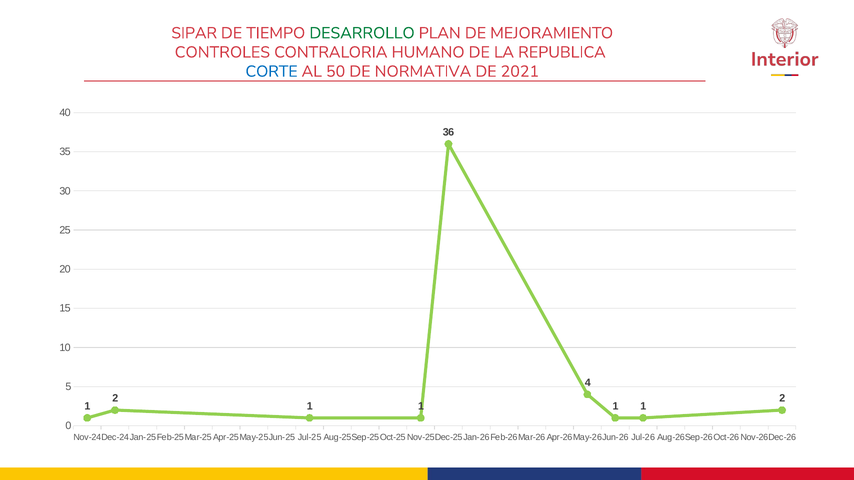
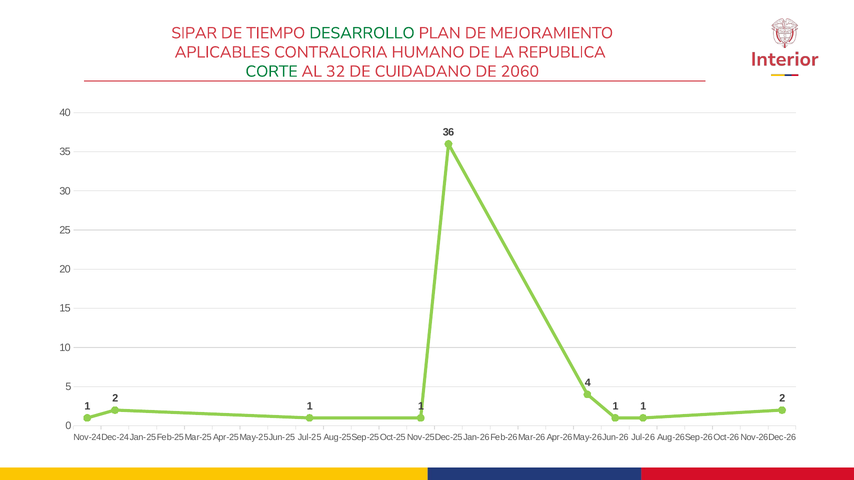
CONTROLES: CONTROLES -> APLICABLES (222, 52)
CORTE colour: blue -> green (272, 71)
50: 50 -> 32 (336, 71)
NORMATIVA: NORMATIVA -> CUIDADANO (423, 71)
2021: 2021 -> 2060 (520, 71)
